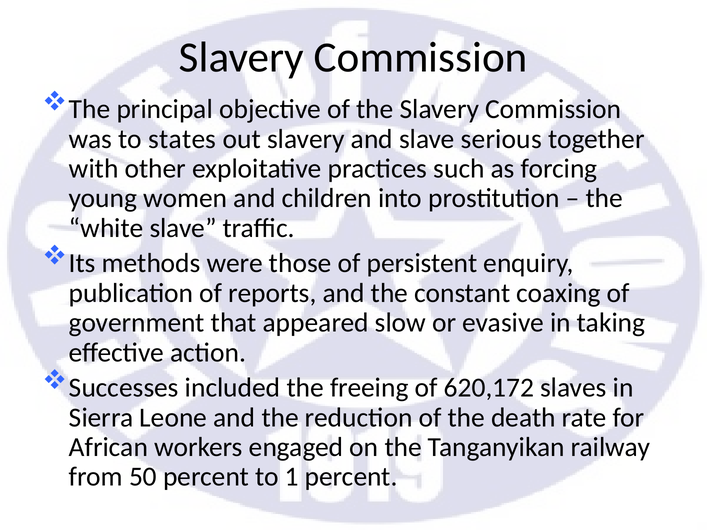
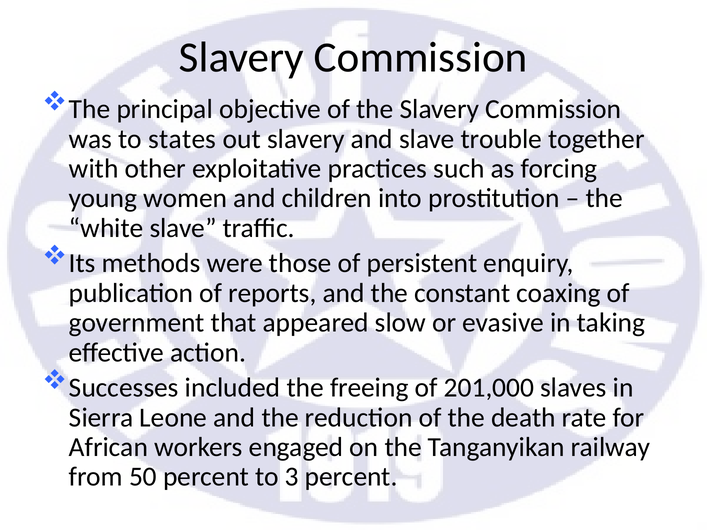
serious: serious -> trouble (501, 139)
620,172: 620,172 -> 201,000 (489, 388)
1: 1 -> 3 (292, 477)
